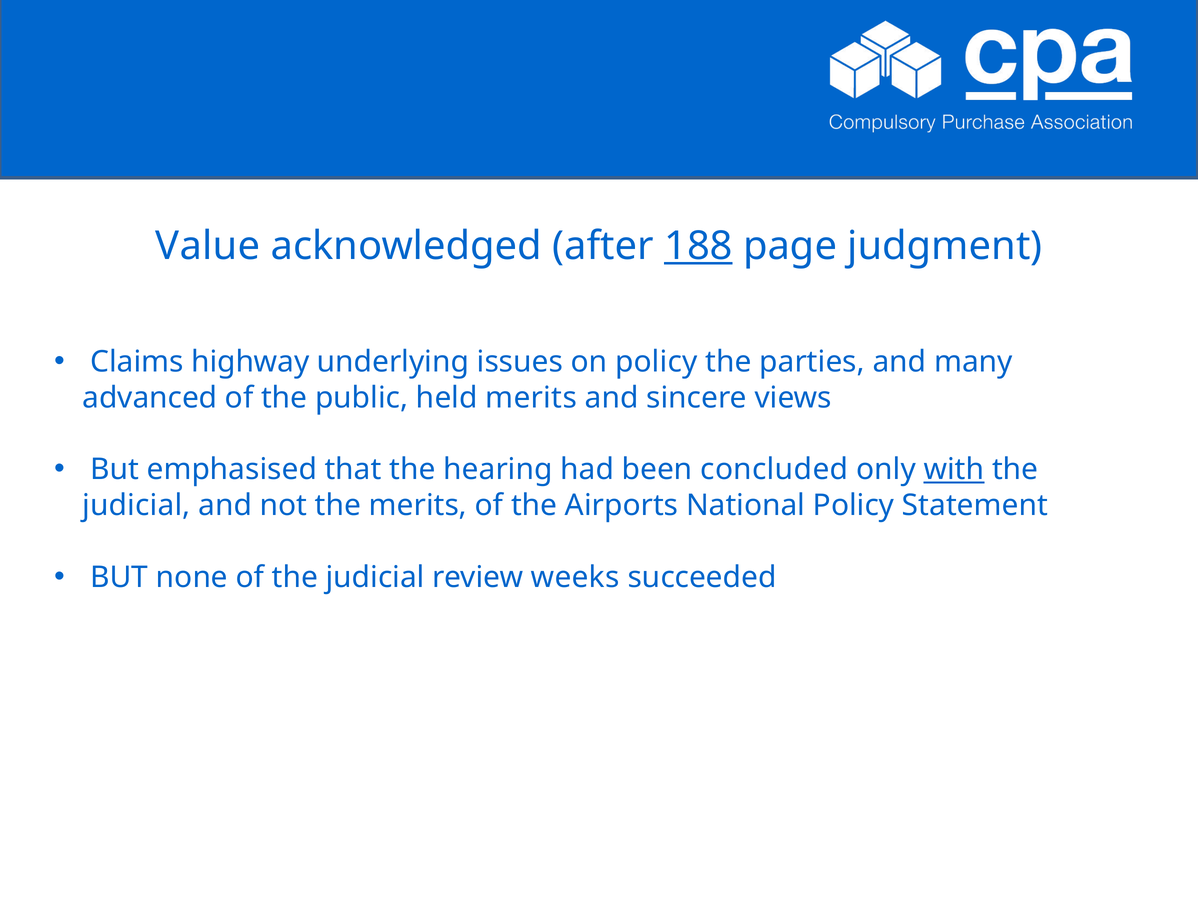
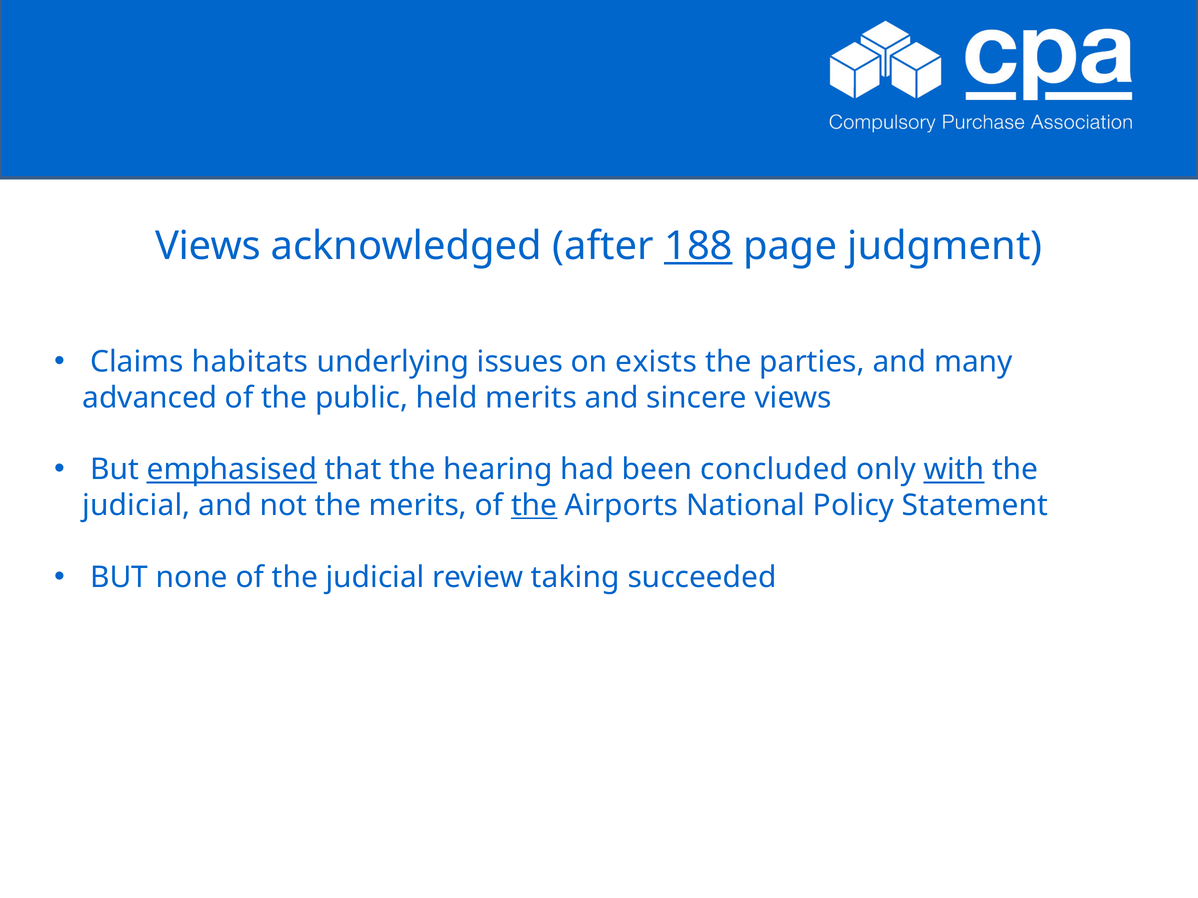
Value: Value -> Views (208, 246)
highway: highway -> habitats (250, 362)
on policy: policy -> exists (656, 362)
emphasised underline: none -> present (232, 470)
the underline: none -> present (534, 506)
weeks: weeks -> taking (575, 578)
